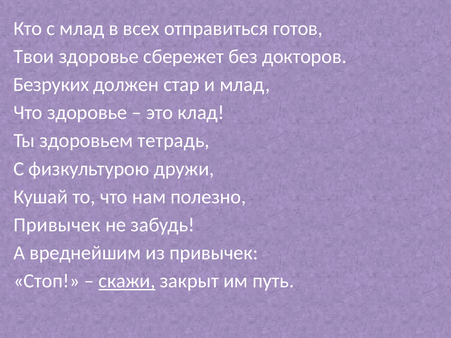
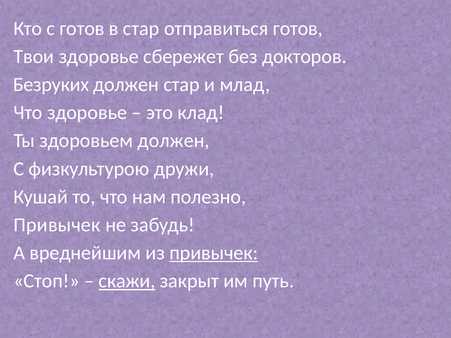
с млад: млад -> готов (82, 29)
в всех: всех -> стар (141, 29)
здоровьем тетрадь: тетрадь -> должен (174, 141)
привычек underline: none -> present (214, 253)
